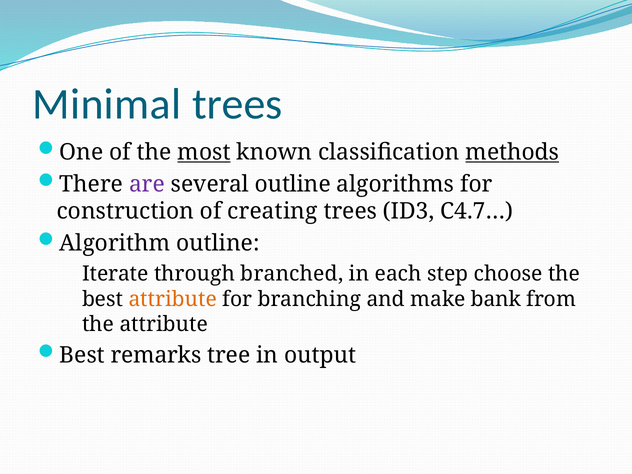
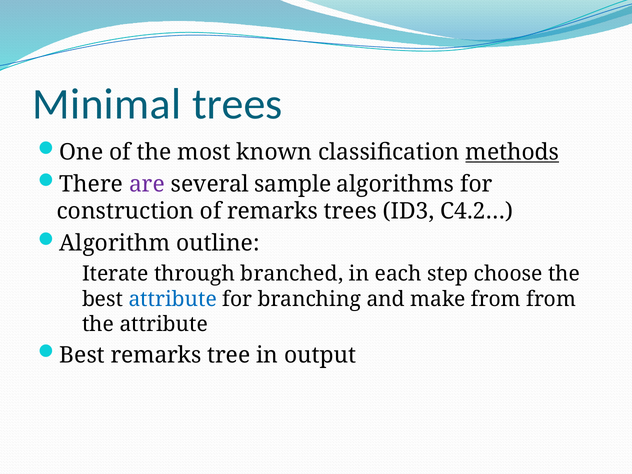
most underline: present -> none (204, 152)
several outline: outline -> sample (293, 184)
of creating: creating -> remarks (273, 211)
C4.7…: C4.7… -> C4.2… (477, 211)
attribute colour: orange -> blue (173, 299)
make bank: bank -> from (496, 299)
